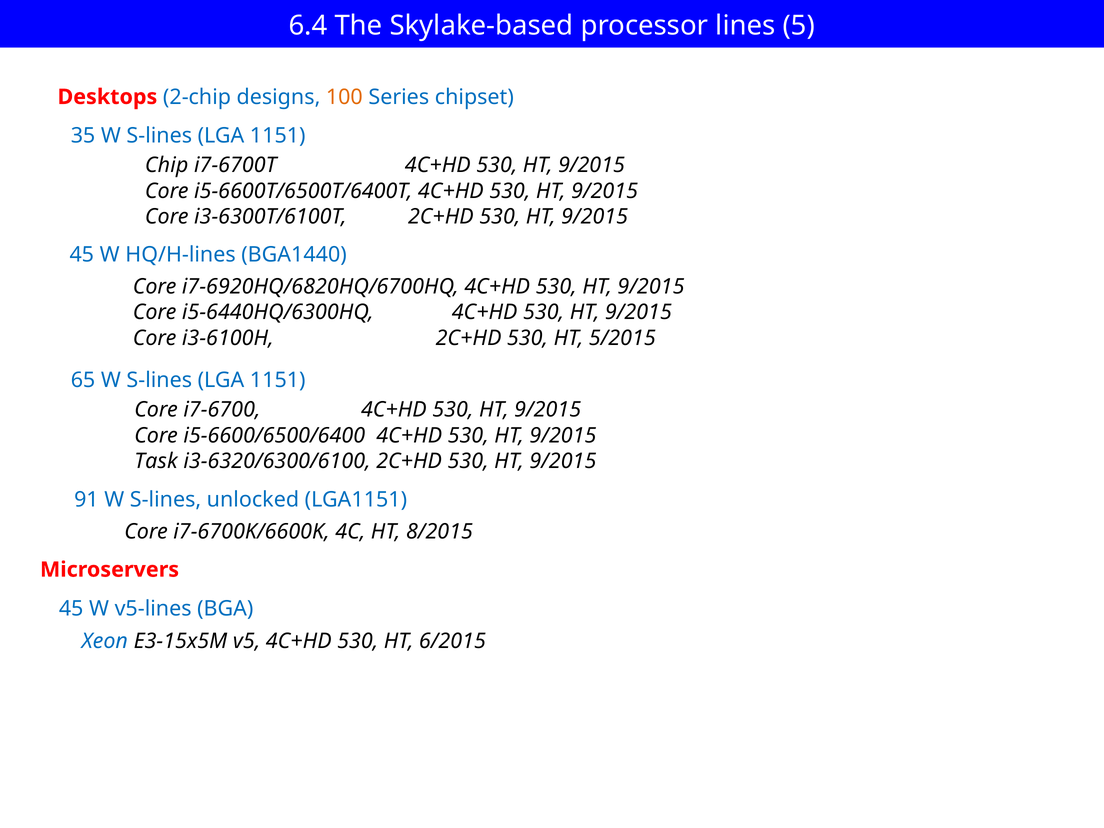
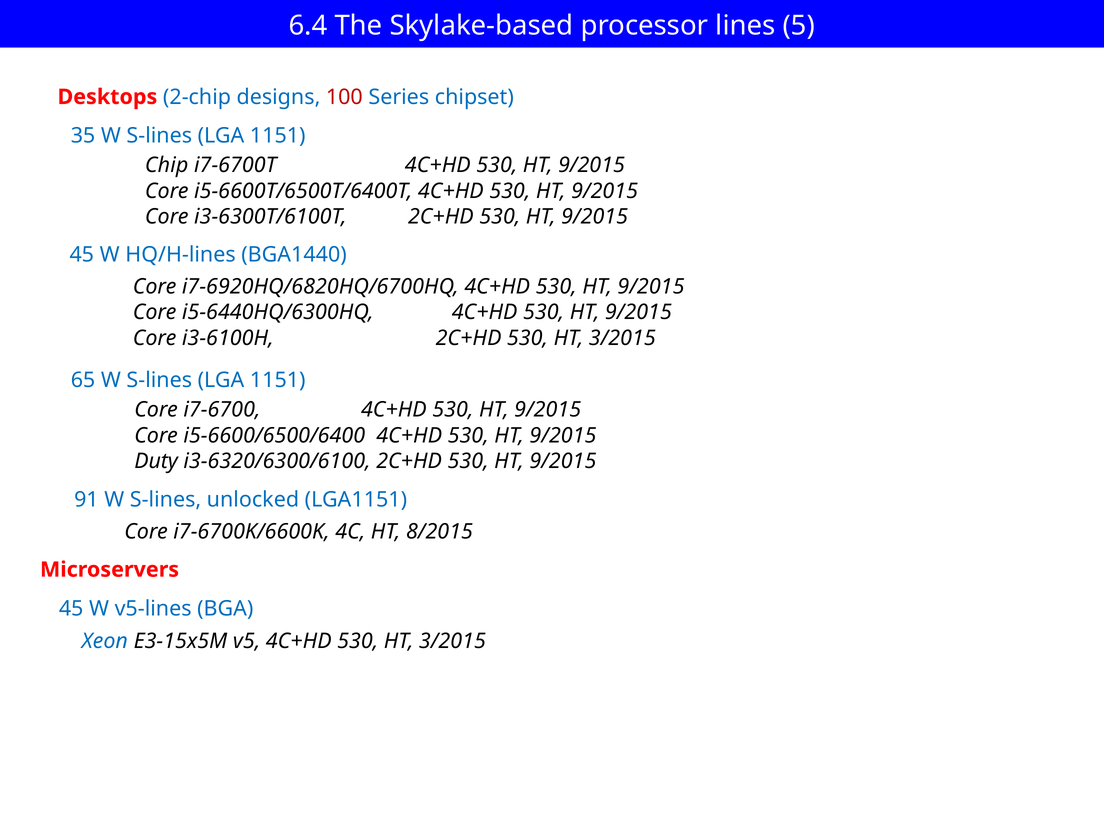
100 colour: orange -> red (344, 97)
2C+HD 530 HT 5/2015: 5/2015 -> 3/2015 (622, 338)
Task: Task -> Duty (156, 461)
4C+HD 530 HT 6/2015: 6/2015 -> 3/2015 (452, 641)
